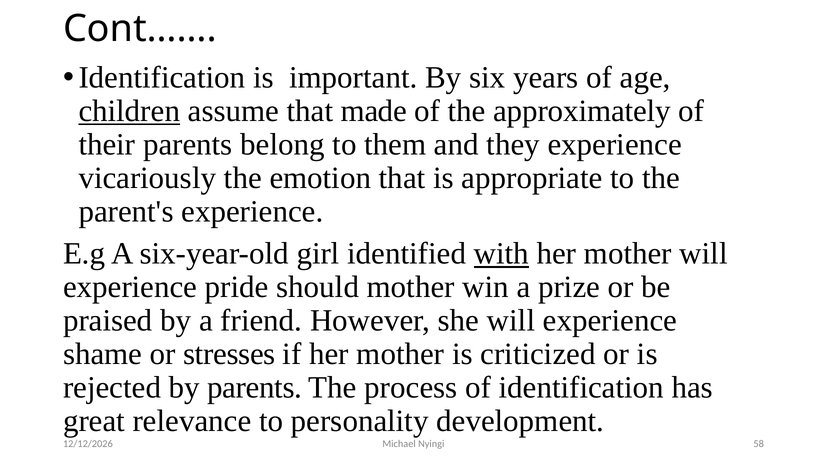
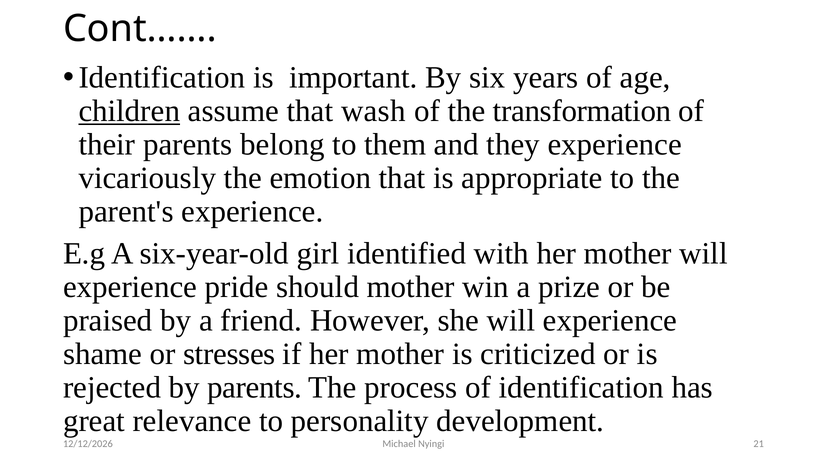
made: made -> wash (374, 111)
approximately: approximately -> transformation (582, 111)
with underline: present -> none (501, 254)
58: 58 -> 21 (759, 444)
